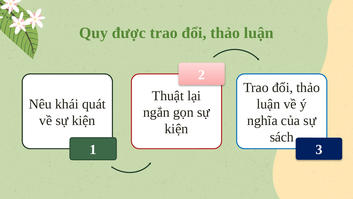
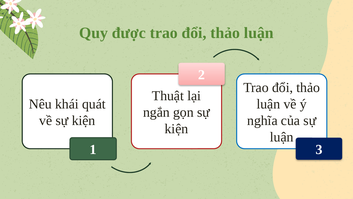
sách: sách -> luận (282, 137)
